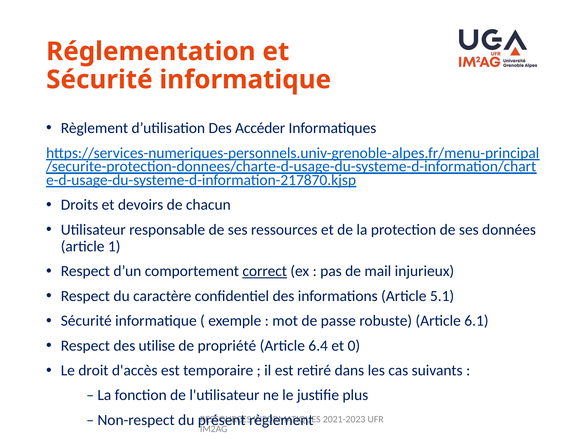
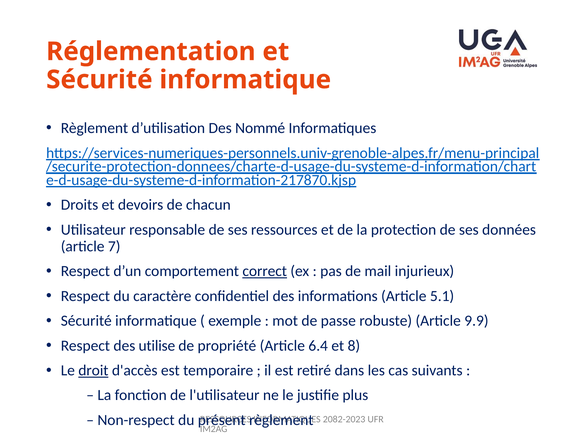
Accéder: Accéder -> Nommé (260, 128)
1: 1 -> 7 (114, 247)
6.1: 6.1 -> 9.9 (476, 321)
0: 0 -> 8 (354, 346)
droit underline: none -> present (93, 371)
2021-2023: 2021-2023 -> 2082-2023 (344, 420)
